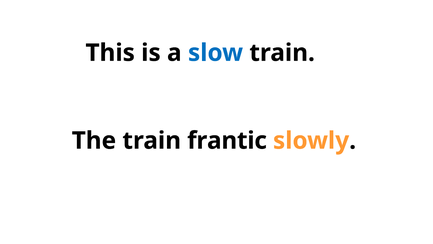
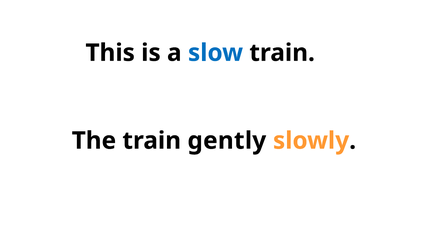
frantic: frantic -> gently (227, 140)
